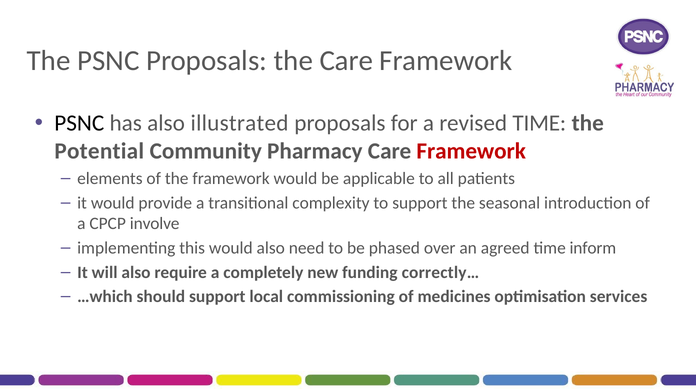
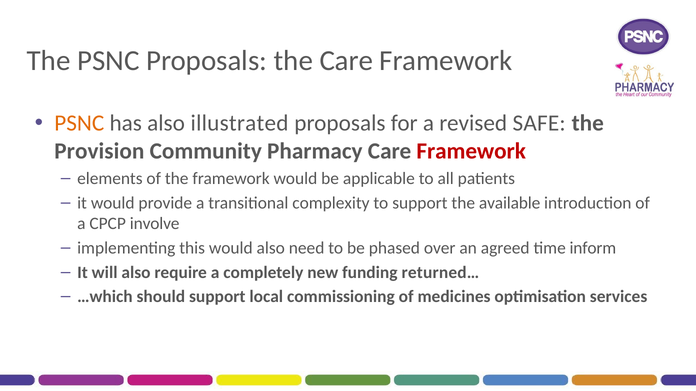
PSNC colour: black -> orange (79, 123)
revised TIME: TIME -> SAFE (539, 123)
Potential: Potential -> Provision (99, 151)
seasonal: seasonal -> available (510, 203)
correctly…: correctly… -> returned… (440, 273)
